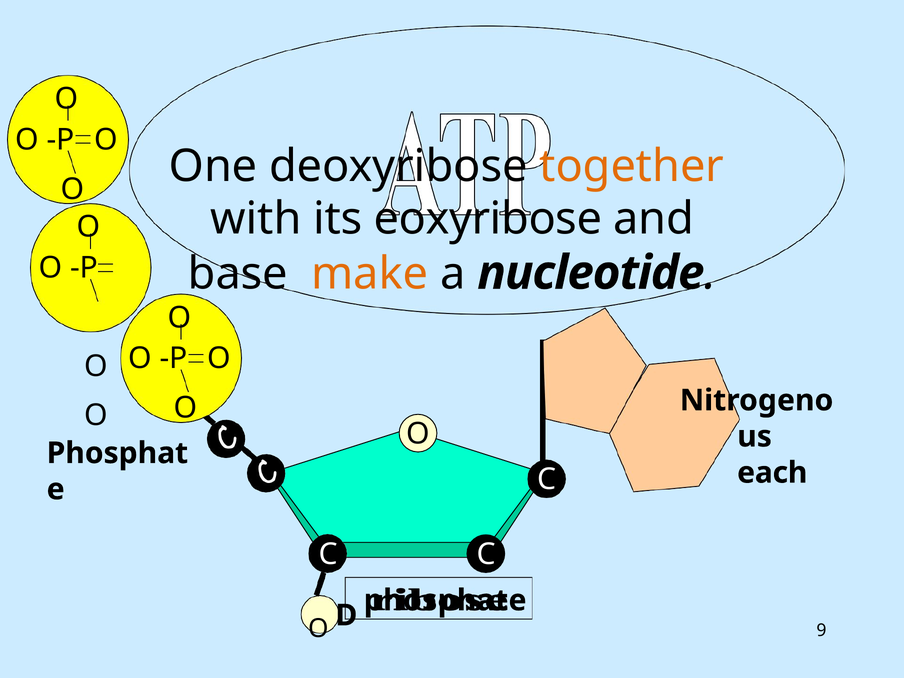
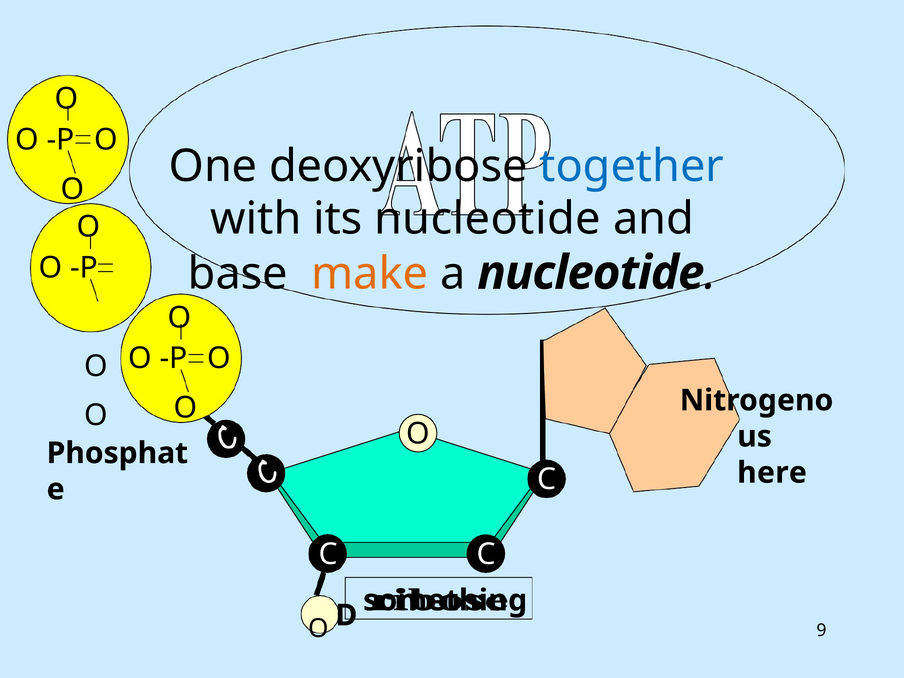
together colour: orange -> blue (632, 166)
its eoxyribose: eoxyribose -> nucleotide (488, 219)
each: each -> here (772, 473)
phosphate: phosphate -> something (445, 600)
